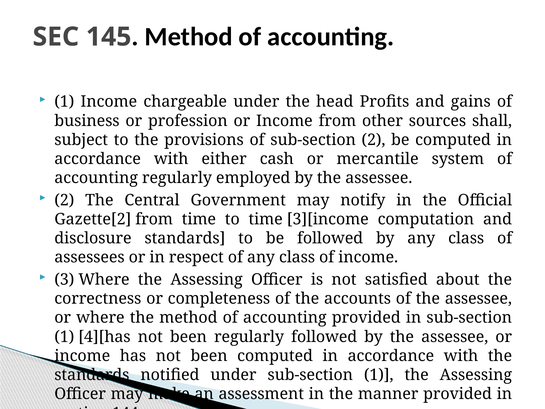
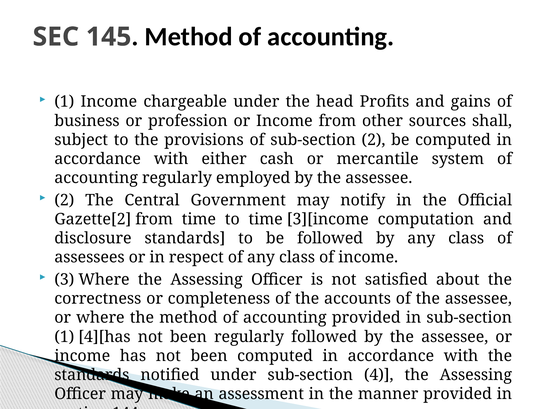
under sub-section 1: 1 -> 4 (379, 375)
